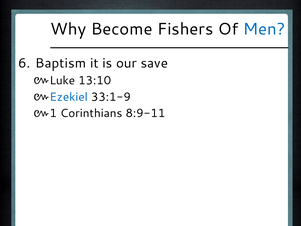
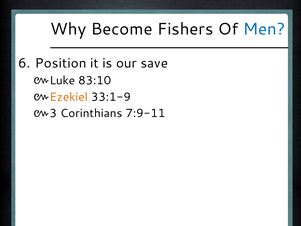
Baptism: Baptism -> Position (61, 63)
13:10: 13:10 -> 83:10 (95, 80)
Ezekiel colour: blue -> orange (69, 97)
1: 1 -> 3 (53, 113)
8:9-11: 8:9-11 -> 7:9-11 (145, 113)
